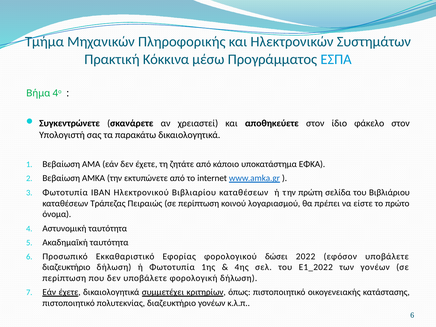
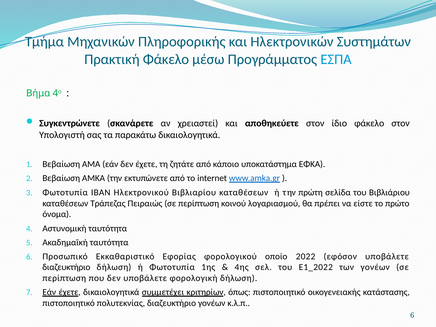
Πρακτική Κόκκινα: Κόκκινα -> Φάκελο (166, 59)
δώσει: δώσει -> οποίο (276, 256)
